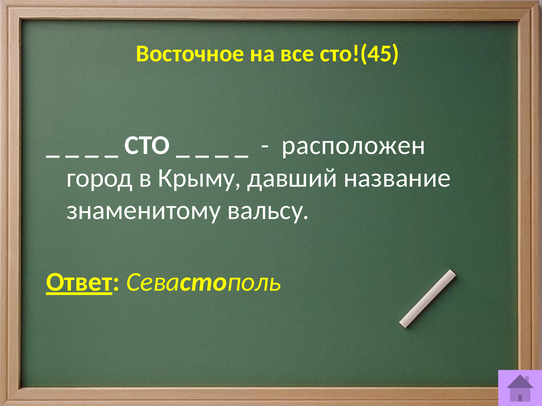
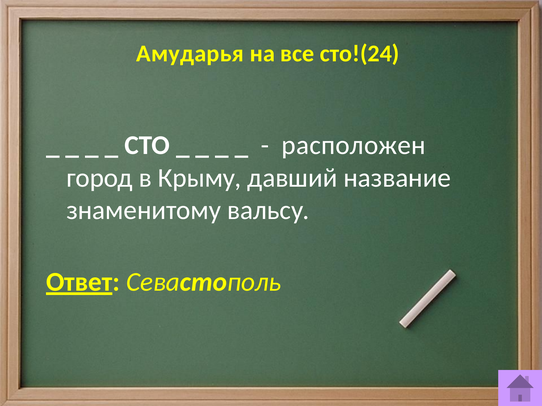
Восточное: Восточное -> Амударья (190, 54)
сто!(45: сто!(45 -> сто!(24 (360, 54)
